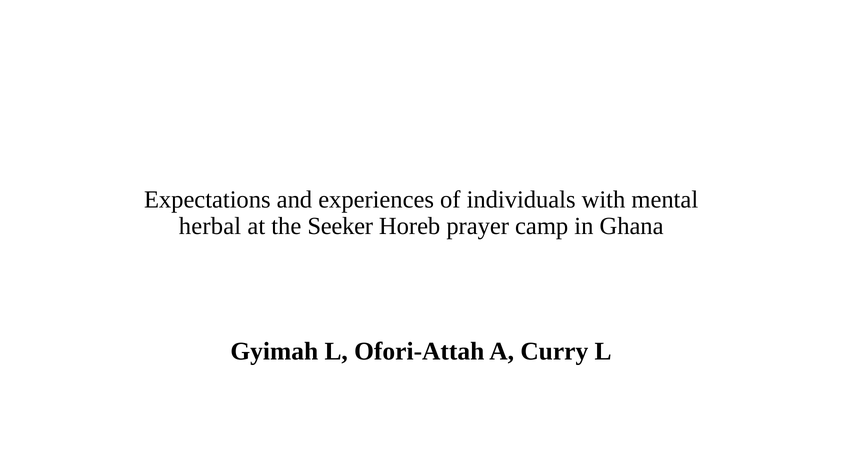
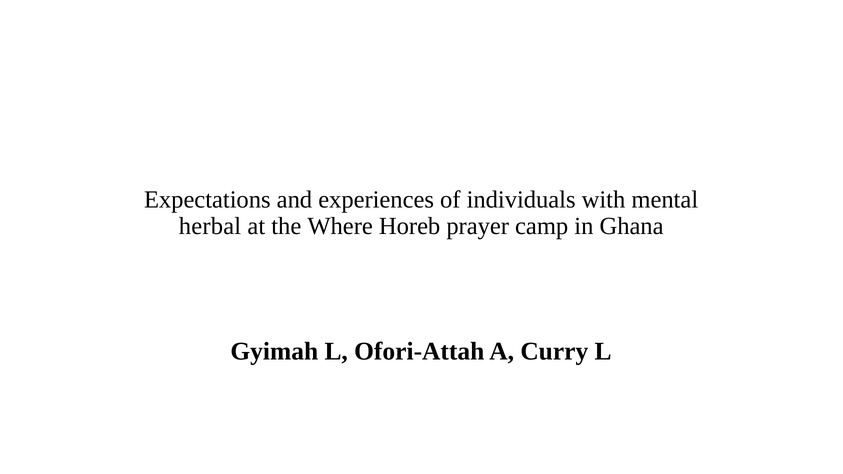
Seeker: Seeker -> Where (340, 226)
